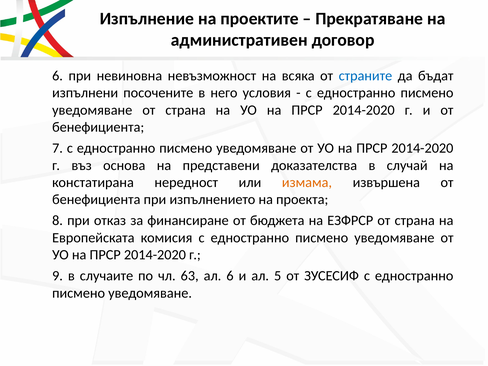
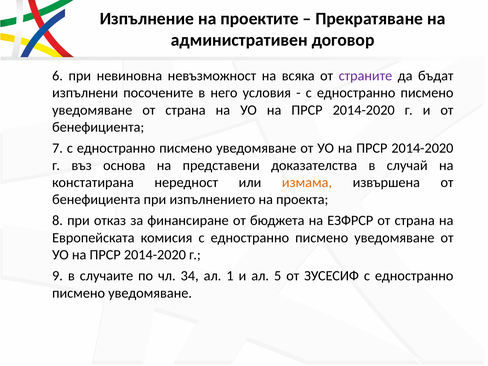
страните colour: blue -> purple (365, 76)
63: 63 -> 34 (190, 276)
ал 6: 6 -> 1 (230, 276)
